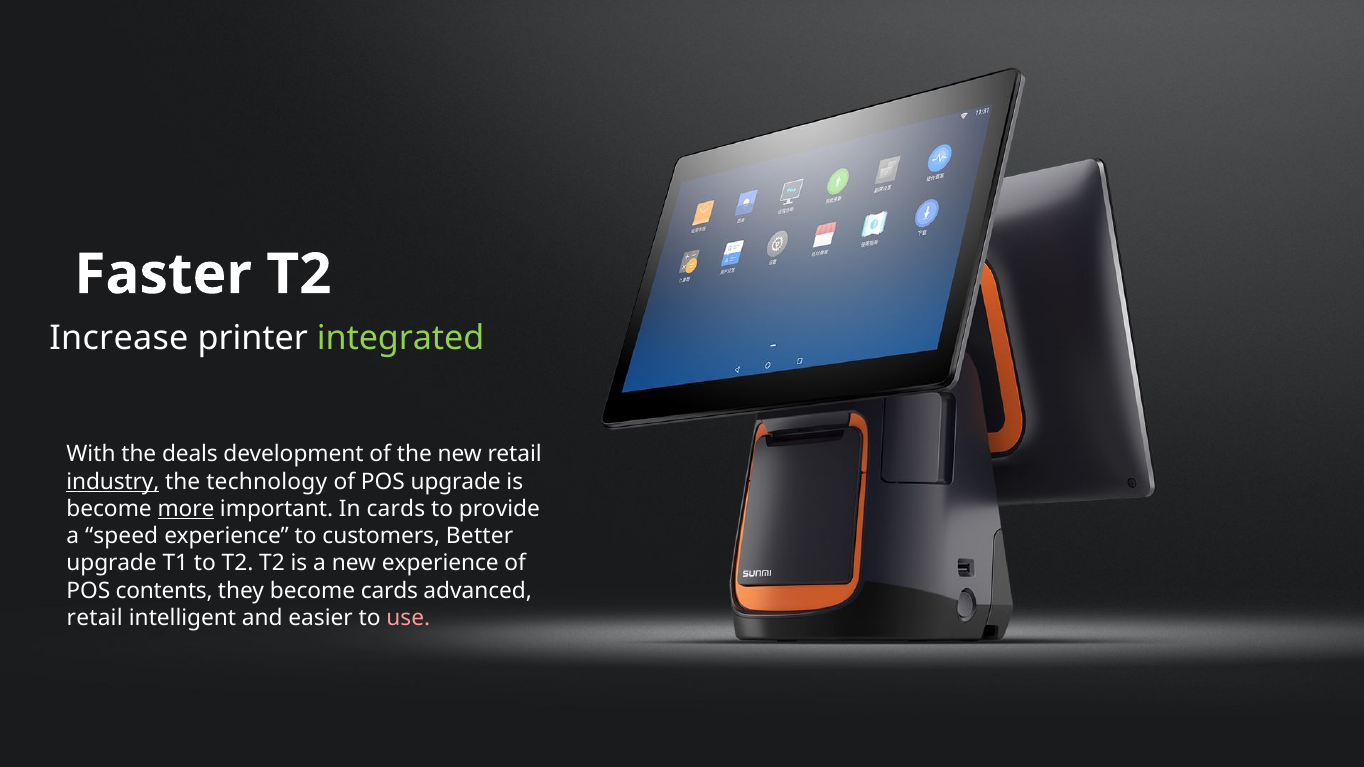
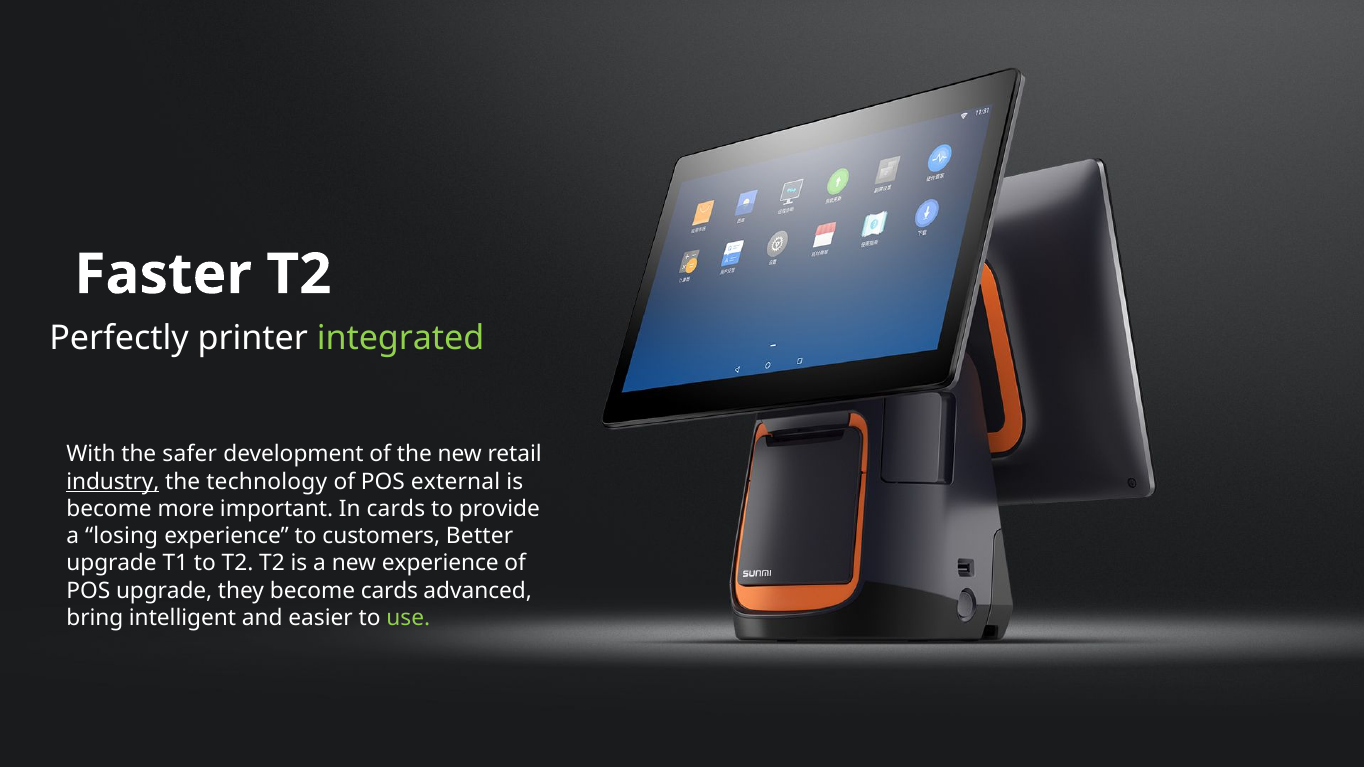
Increase: Increase -> Perfectly (119, 338)
deals: deals -> safer (190, 455)
POS upgrade: upgrade -> external (456, 482)
more underline: present -> none (186, 509)
speed: speed -> losing (122, 536)
POS contents: contents -> upgrade (164, 591)
retail: retail -> bring (95, 618)
use colour: pink -> light green (408, 618)
